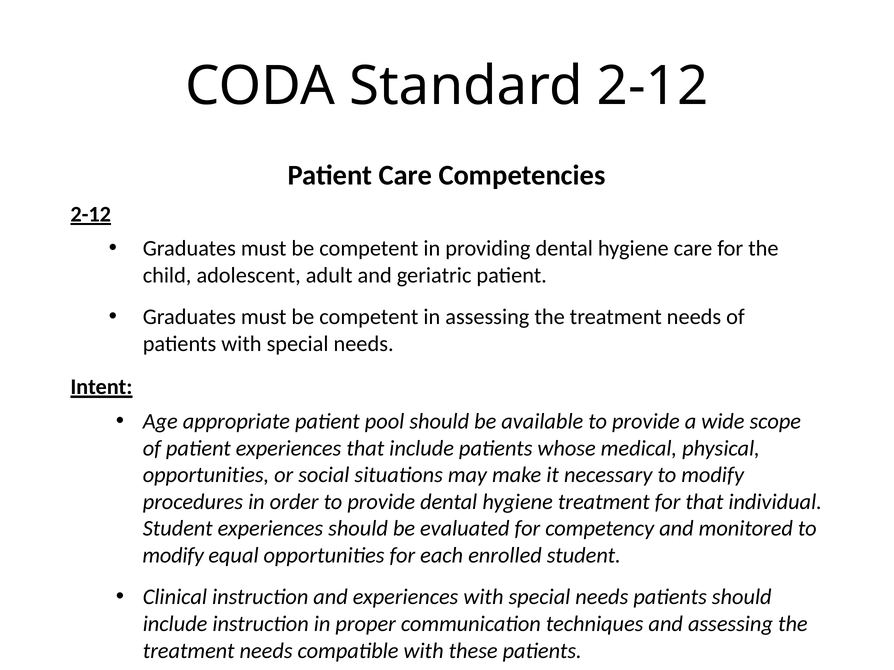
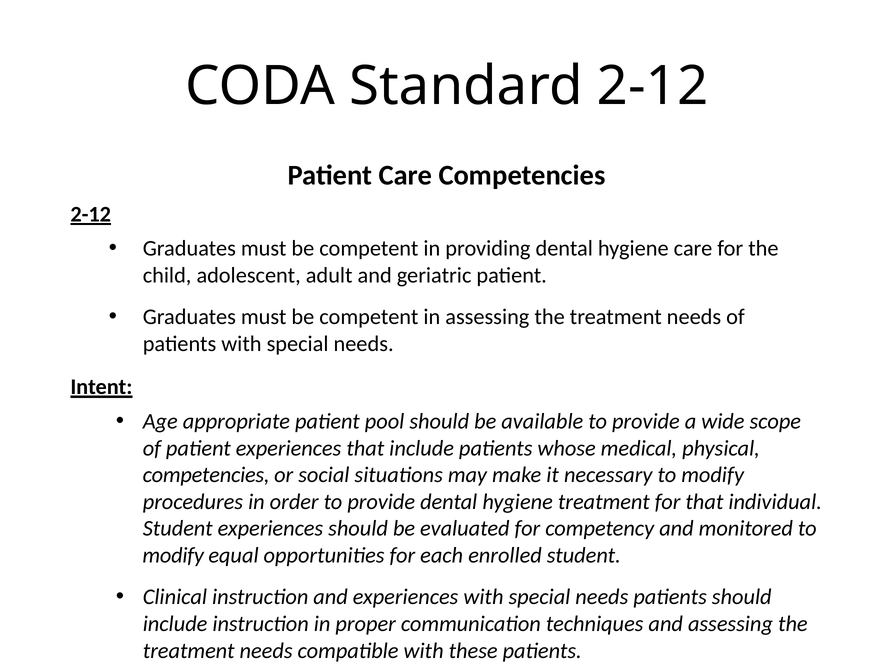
opportunities: opportunities -> competencies (206, 475)
